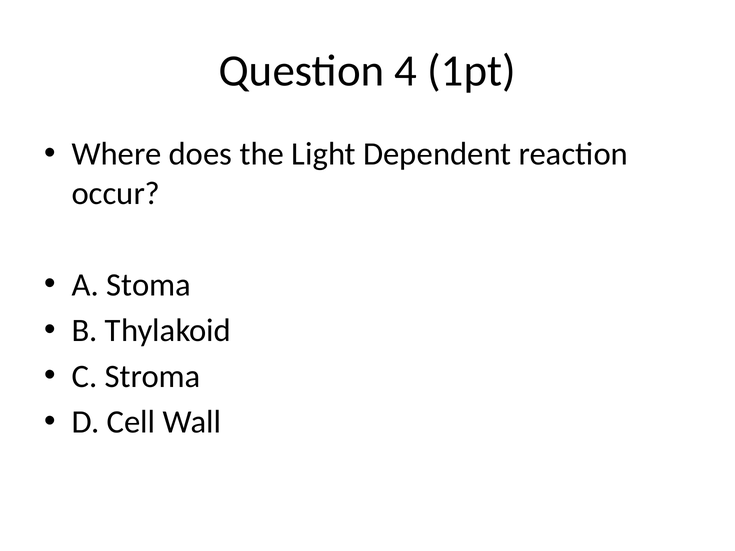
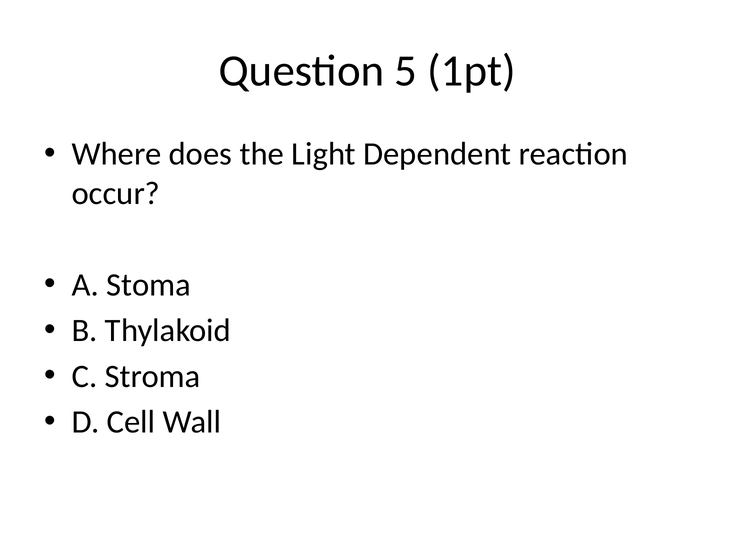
4: 4 -> 5 (406, 71)
